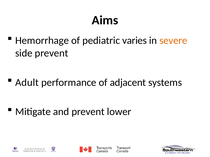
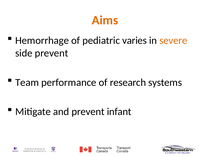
Aims colour: black -> orange (105, 20)
Adult: Adult -> Team (27, 83)
adjacent: adjacent -> research (128, 83)
lower: lower -> infant (119, 112)
